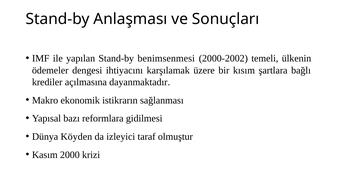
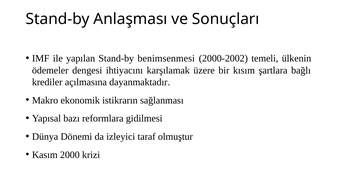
Köyden: Köyden -> Dönemi (76, 136)
